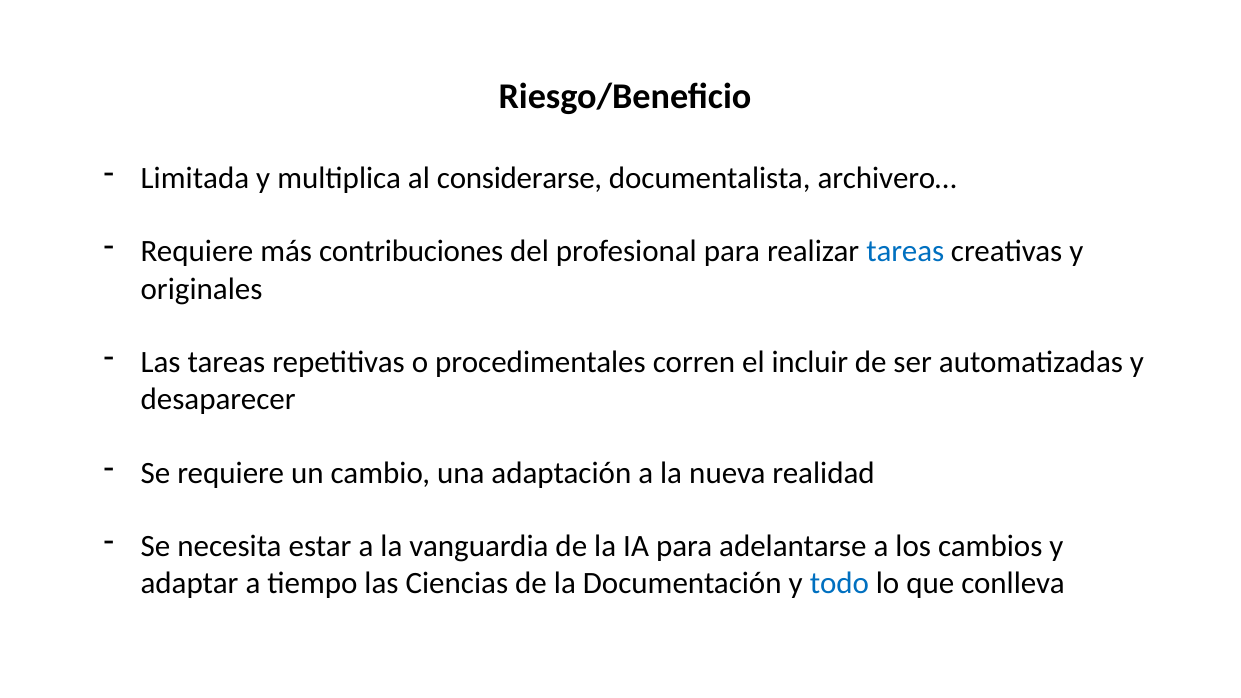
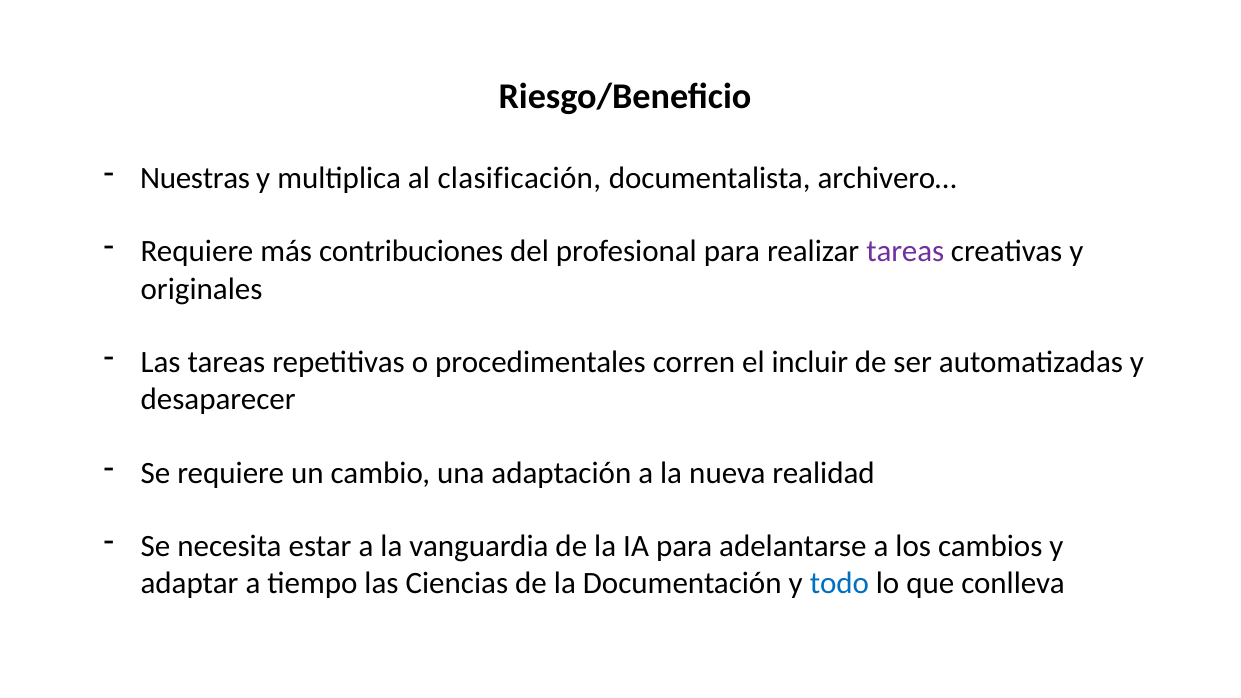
Limitada: Limitada -> Nuestras (195, 178)
considerarse: considerarse -> clasificación (519, 178)
tareas colour: blue -> purple (905, 252)
